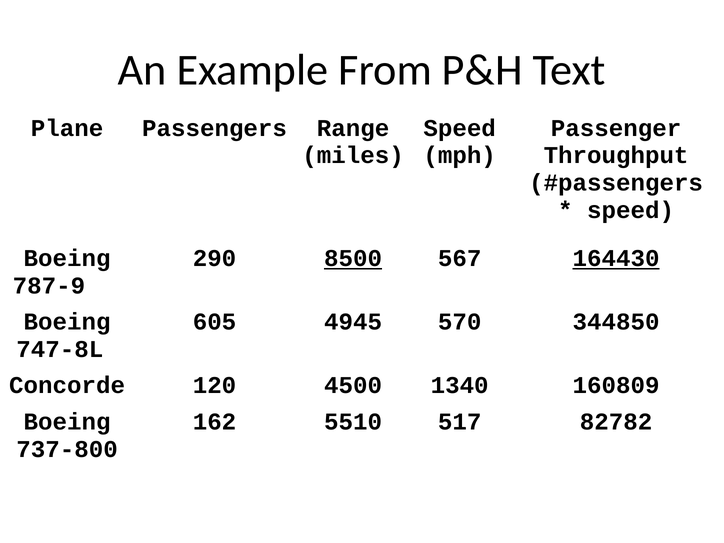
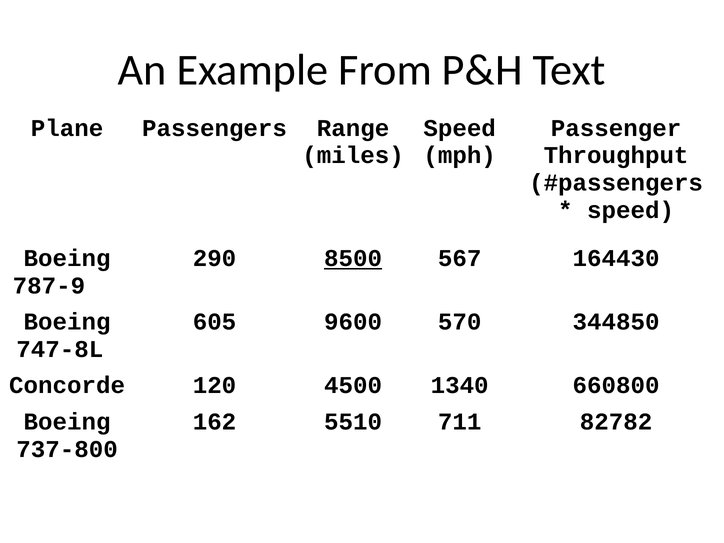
164430 underline: present -> none (616, 258)
4945: 4945 -> 9600 (353, 322)
160809: 160809 -> 660800 (616, 385)
517: 517 -> 711 (460, 422)
